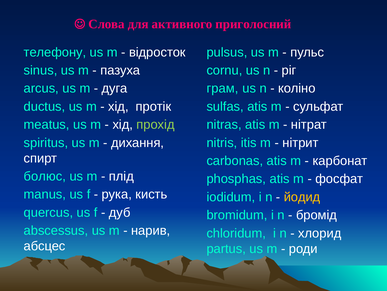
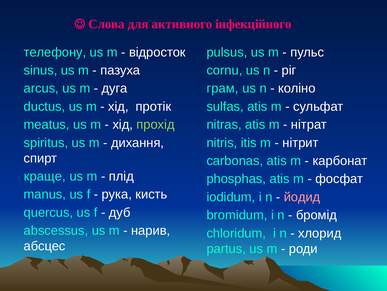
приголосний: приголосний -> інфекційного (253, 24)
болюс: болюс -> краще (45, 176)
йодид colour: yellow -> pink (302, 197)
